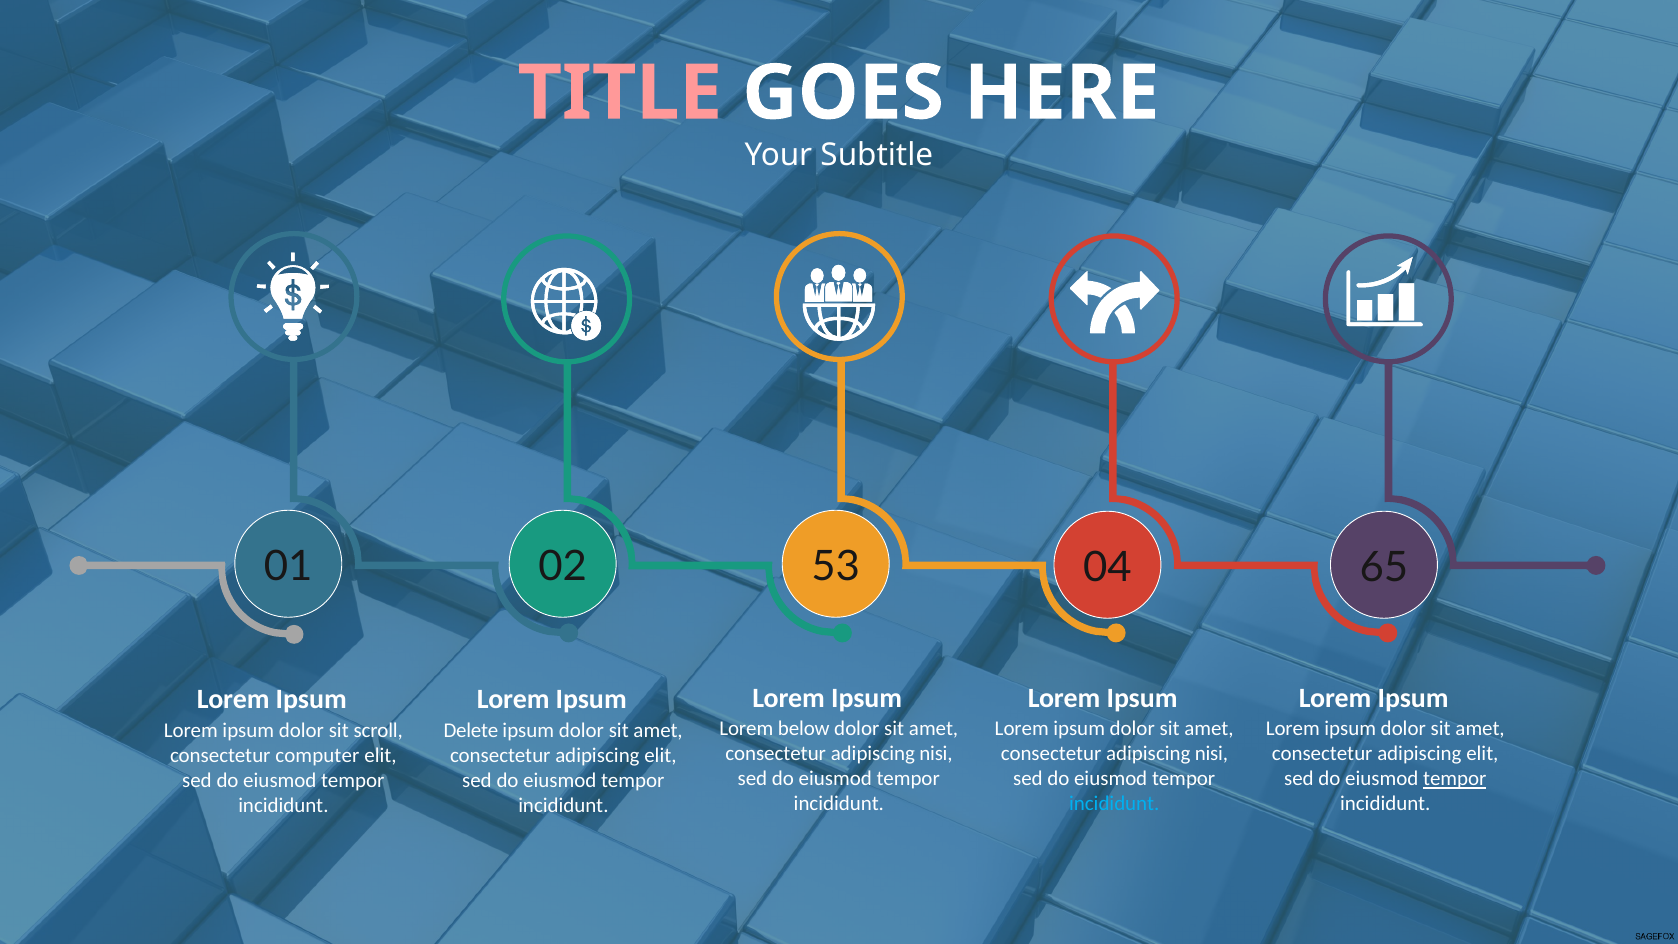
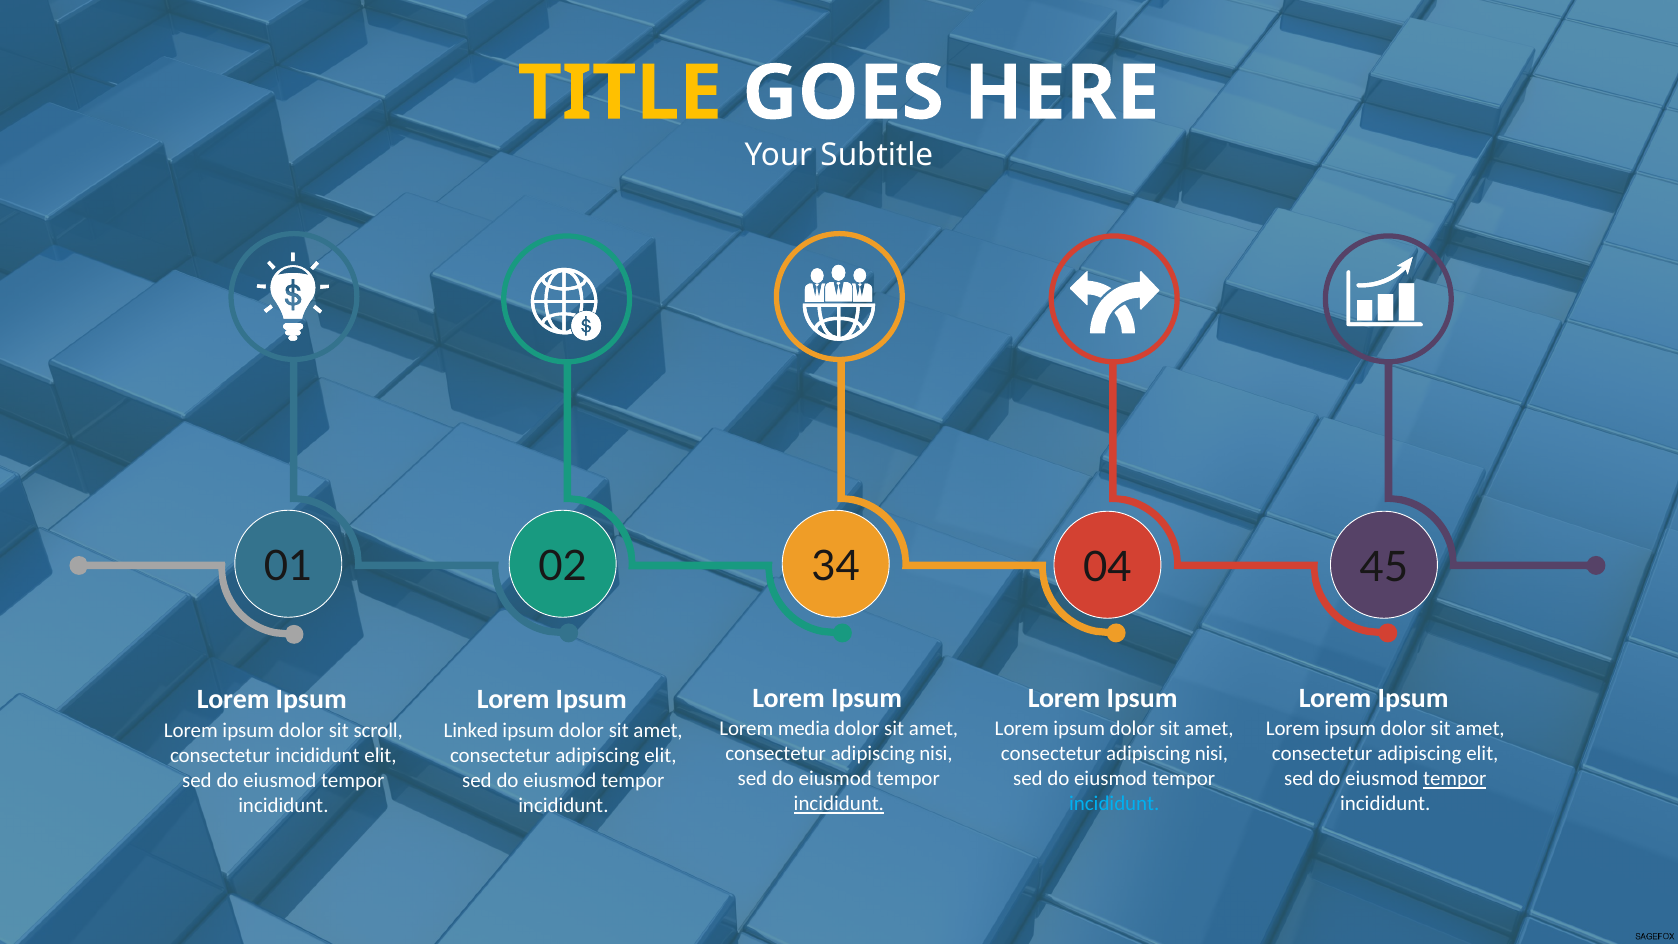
TITLE colour: pink -> yellow (620, 93)
53: 53 -> 34 (836, 567)
65: 65 -> 45 (1384, 568)
below: below -> media (804, 728)
Delete: Delete -> Linked (471, 730)
consectetur computer: computer -> incididunt (317, 755)
incididunt underline: none -> present (839, 804)
